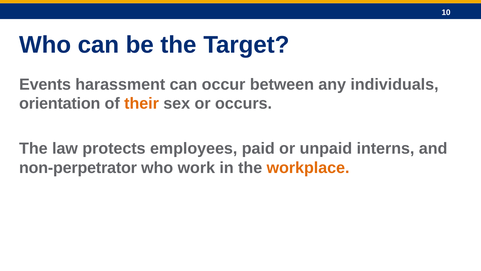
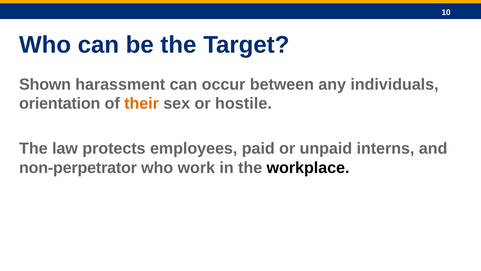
Events: Events -> Shown (45, 84)
occurs: occurs -> hostile (243, 103)
workplace colour: orange -> black (308, 168)
